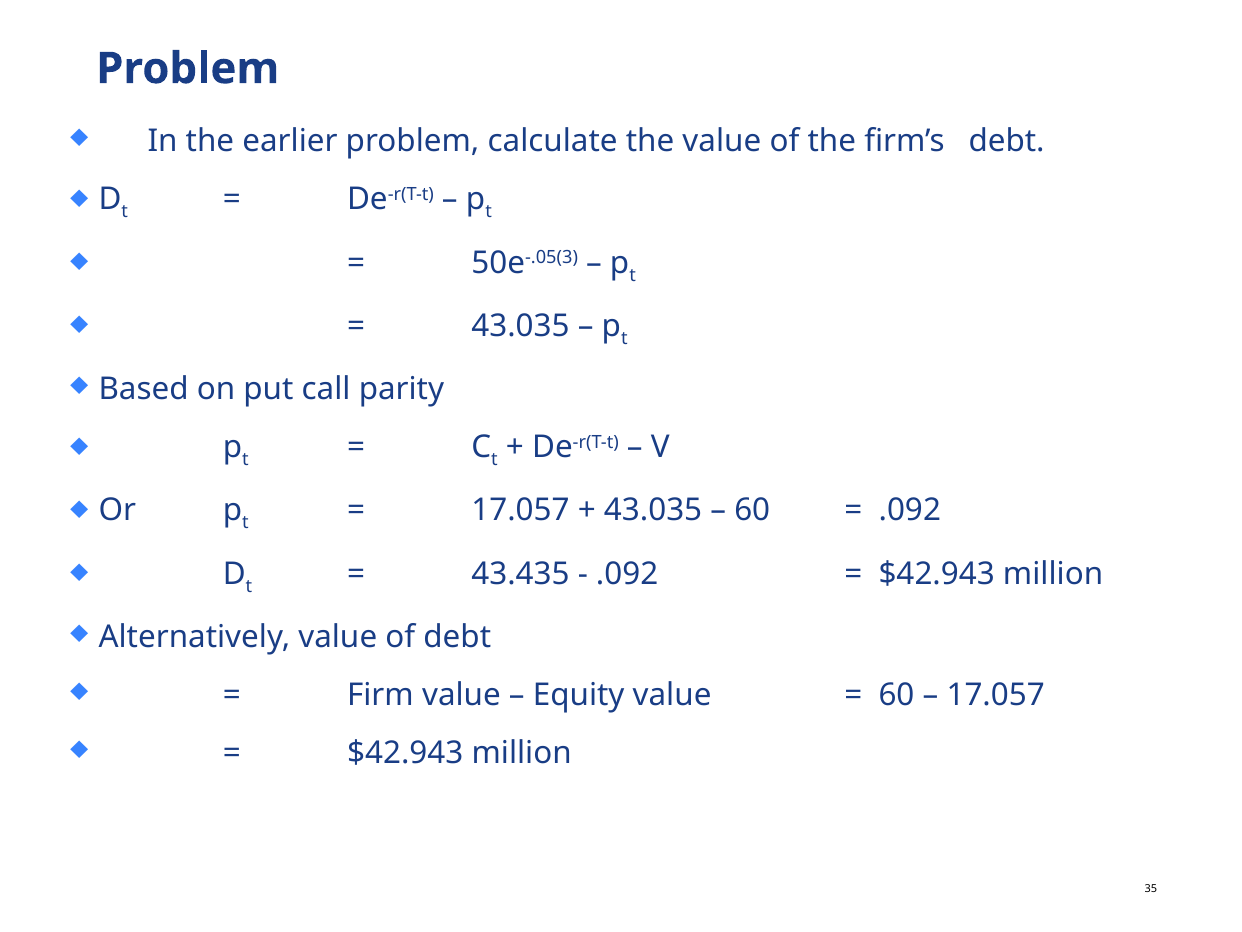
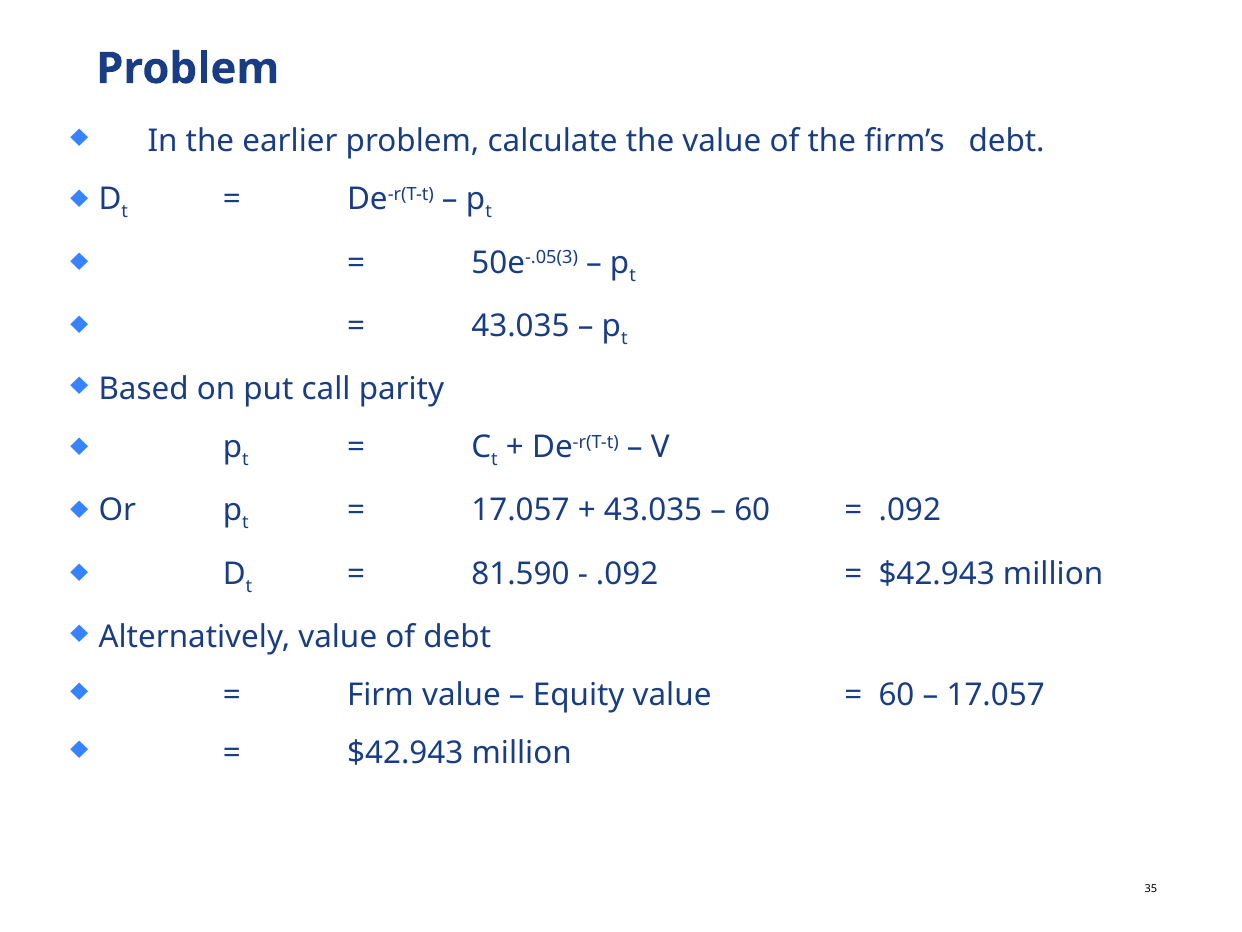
43.435: 43.435 -> 81.590 (521, 574)
